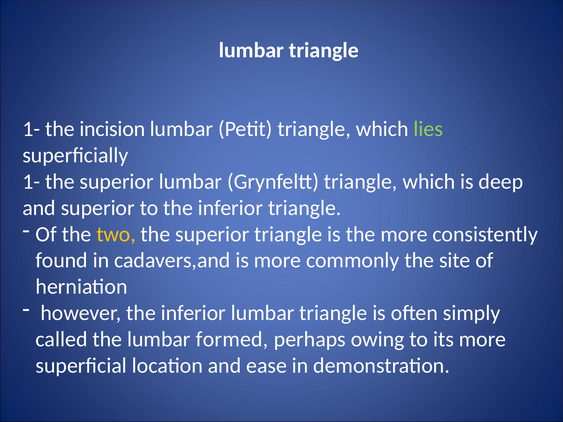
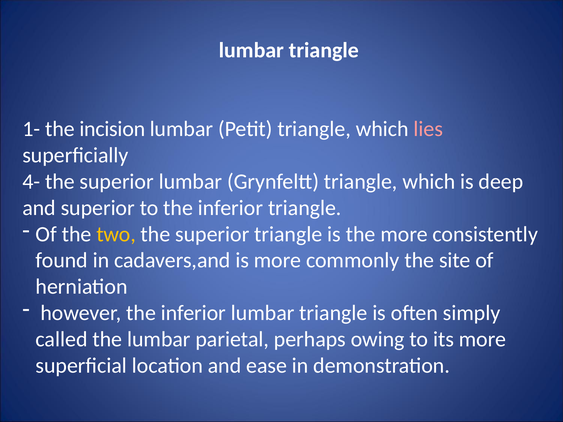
lies colour: light green -> pink (428, 129)
1-: 1- -> 4- (31, 182)
formed: formed -> parietal (232, 339)
